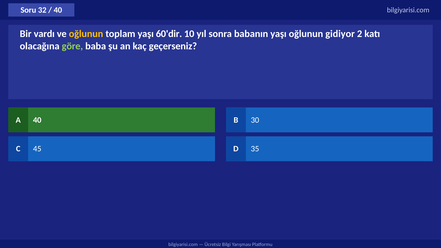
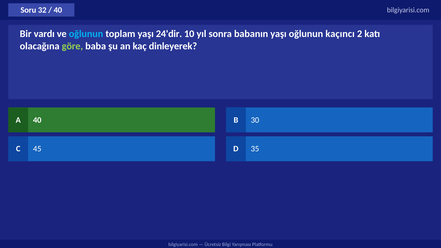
oğlunun colour: yellow -> light blue (86, 34)
60'dir: 60'dir -> 24'dir (169, 34)
gidiyor: gidiyor -> kaçıncı (340, 34)
geçerseniz: geçerseniz -> dinleyerek (173, 46)
